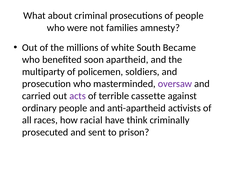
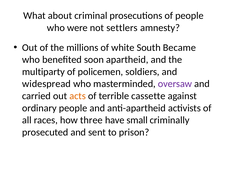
families: families -> settlers (122, 28)
prosecution: prosecution -> widespread (46, 84)
acts colour: purple -> orange (78, 96)
racial: racial -> three (91, 120)
think: think -> small (137, 120)
